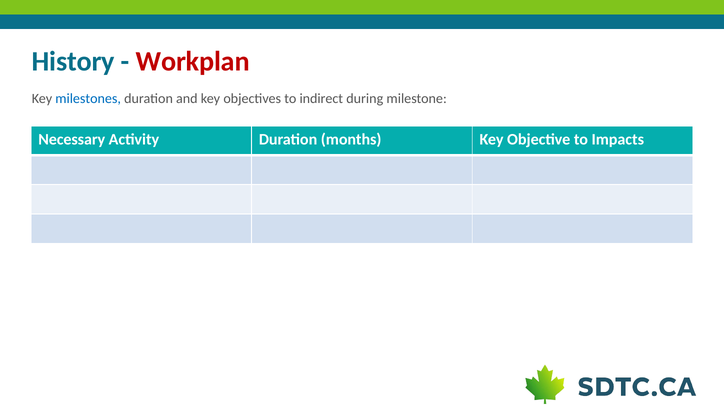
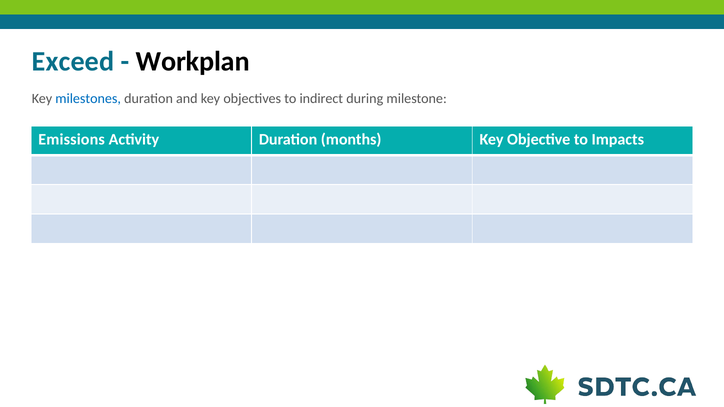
History: History -> Exceed (73, 61)
Workplan colour: red -> black (193, 61)
Necessary: Necessary -> Emissions (72, 140)
